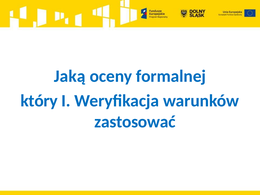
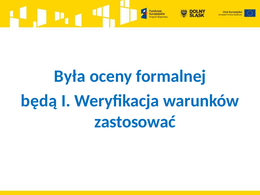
Jaką: Jaką -> Była (70, 76)
który: który -> będą (39, 101)
